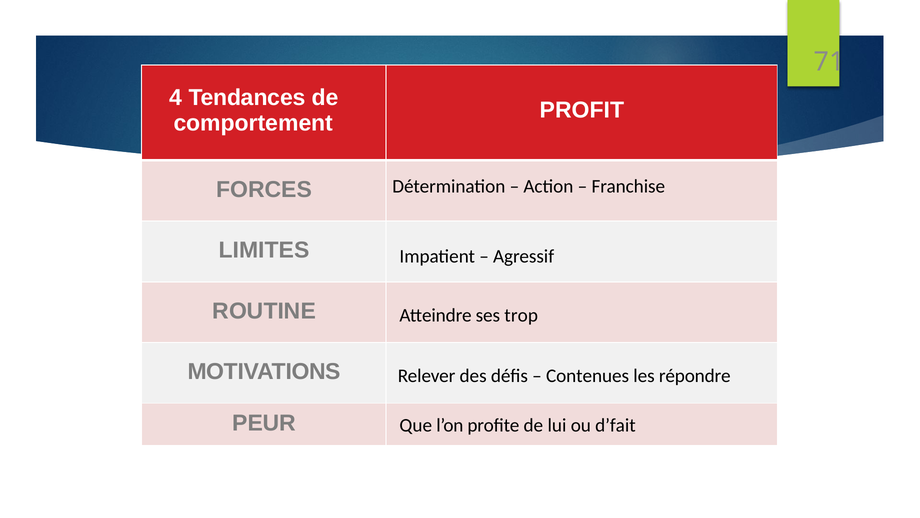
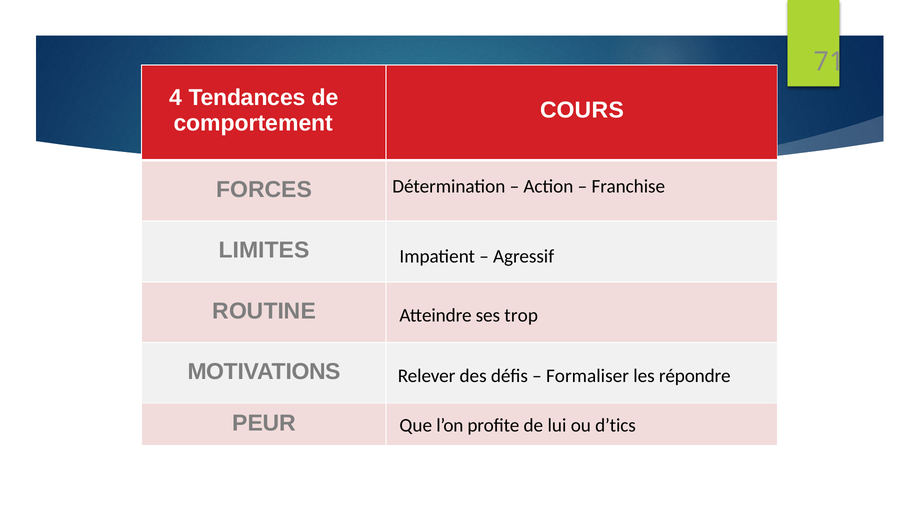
PROFIT: PROFIT -> COURS (582, 110)
Contenues: Contenues -> Formaliser (587, 375)
d’fait: d’fait -> d’tics (615, 425)
